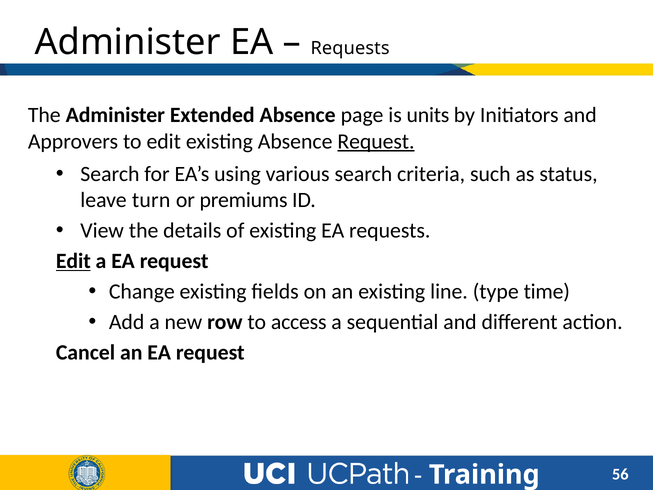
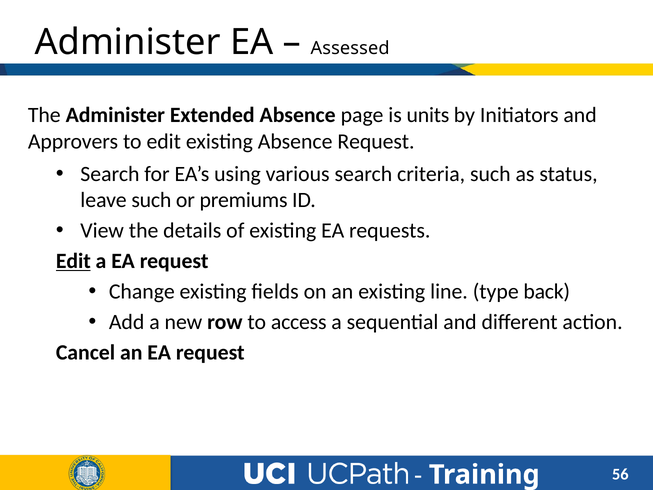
Requests: Requests -> Assessed (350, 48)
Request underline: present -> none (376, 141)
leave turn: turn -> such (151, 200)
time: time -> back (547, 292)
